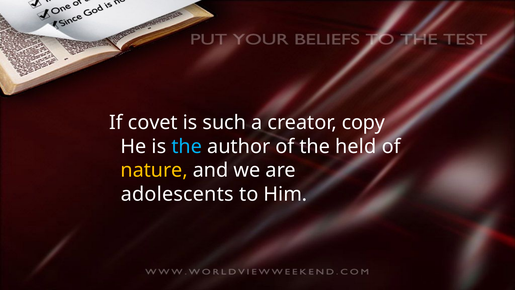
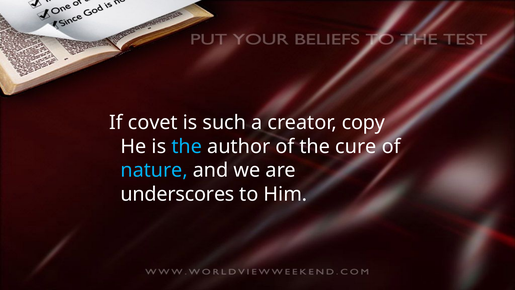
held: held -> cure (356, 146)
nature colour: yellow -> light blue (154, 170)
adolescents: adolescents -> underscores (177, 194)
